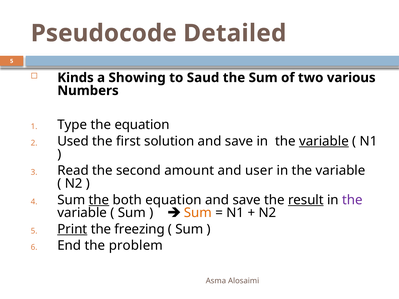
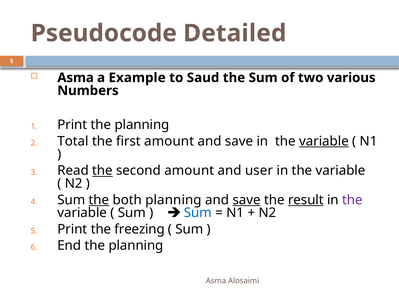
Kinds: Kinds -> Asma (76, 78)
Showing: Showing -> Example (137, 78)
Type: Type -> Print (72, 125)
equation: equation -> planning (142, 125)
Used: Used -> Total (73, 141)
first solution: solution -> amount (169, 141)
the underline: none -> present (102, 171)
both equation: equation -> planning (173, 200)
save underline: none -> present (247, 200)
Sum colour: orange -> blue (198, 213)
Print underline: present -> none (72, 229)
End the problem: problem -> planning (136, 246)
